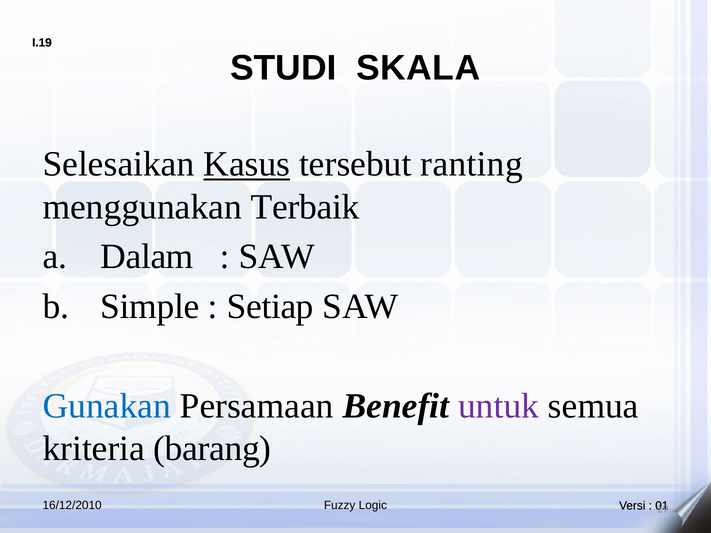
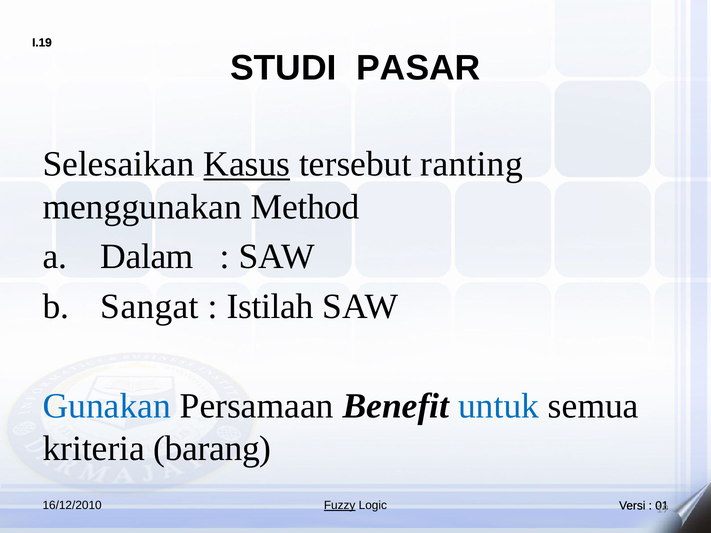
SKALA: SKALA -> PASAR (418, 68)
Terbaik: Terbaik -> Method (305, 207)
Simple: Simple -> Sangat (150, 306)
Setiap: Setiap -> Istilah (270, 306)
untuk colour: purple -> blue (499, 406)
Fuzzy underline: none -> present (340, 506)
